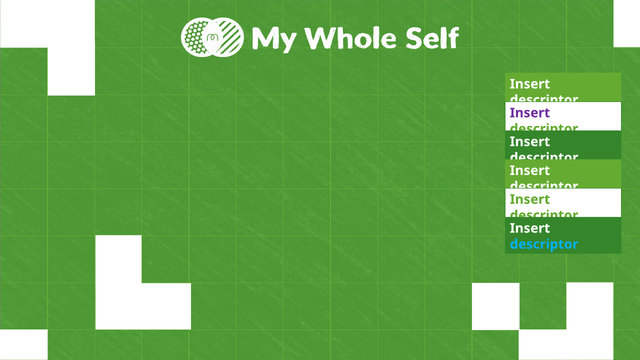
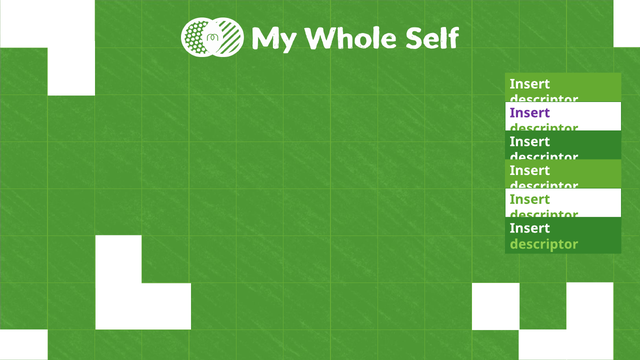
descriptor colour: light blue -> light green (544, 244)
